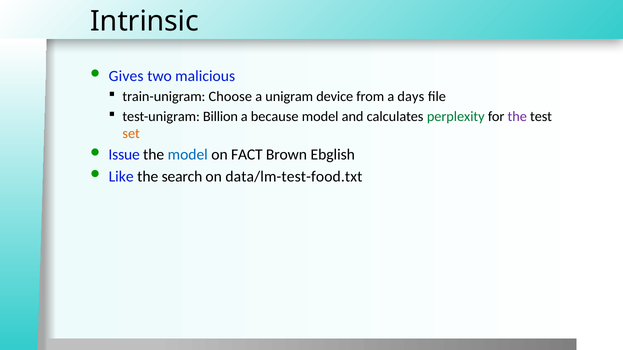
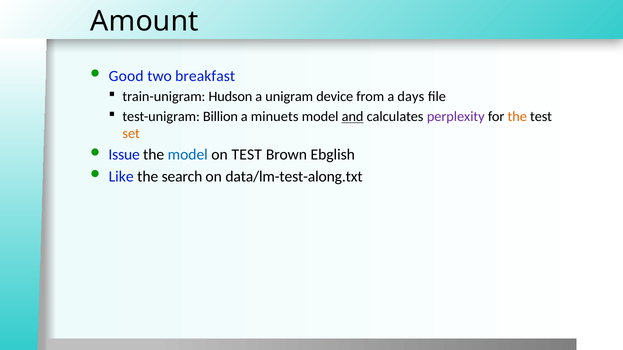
Intrinsic: Intrinsic -> Amount (145, 21)
Gives: Gives -> Good (126, 76)
malicious: malicious -> breakfast (205, 76)
Choose: Choose -> Hudson (230, 97)
because: because -> minuets (275, 117)
and underline: none -> present (353, 117)
perplexity colour: green -> purple (456, 117)
the colour: purple -> orange (517, 117)
on FACT: FACT -> TEST (247, 155)
data/lm-test-food.txt: data/lm-test-food.txt -> data/lm-test-along.txt (294, 177)
